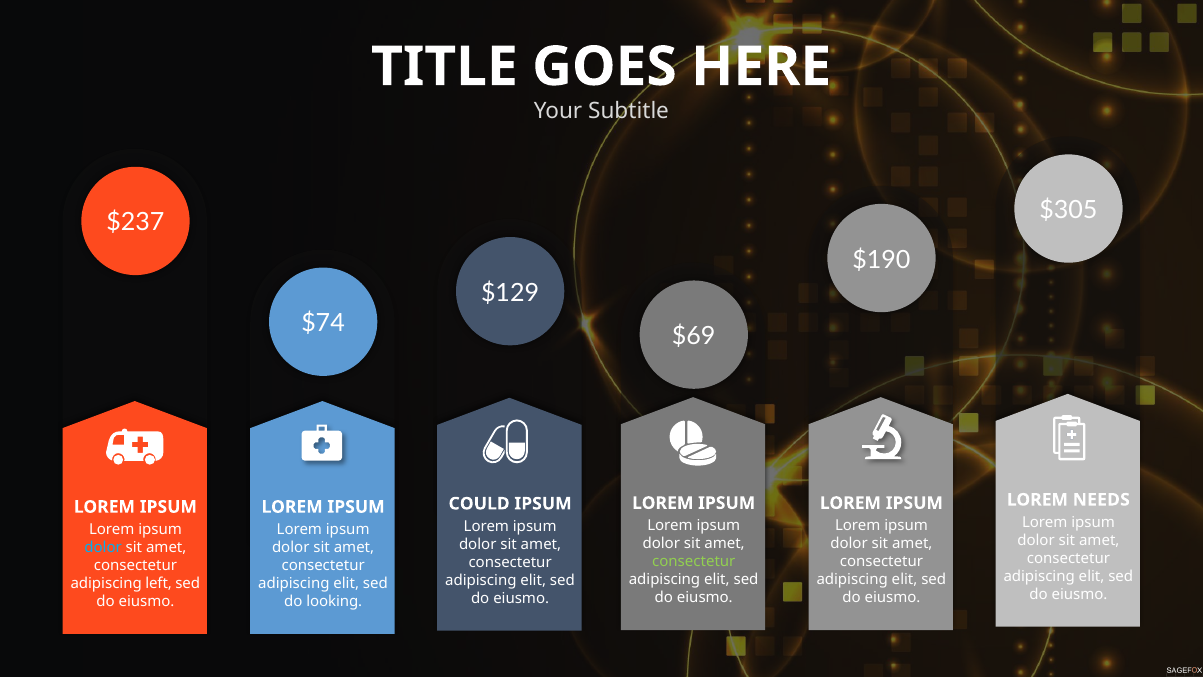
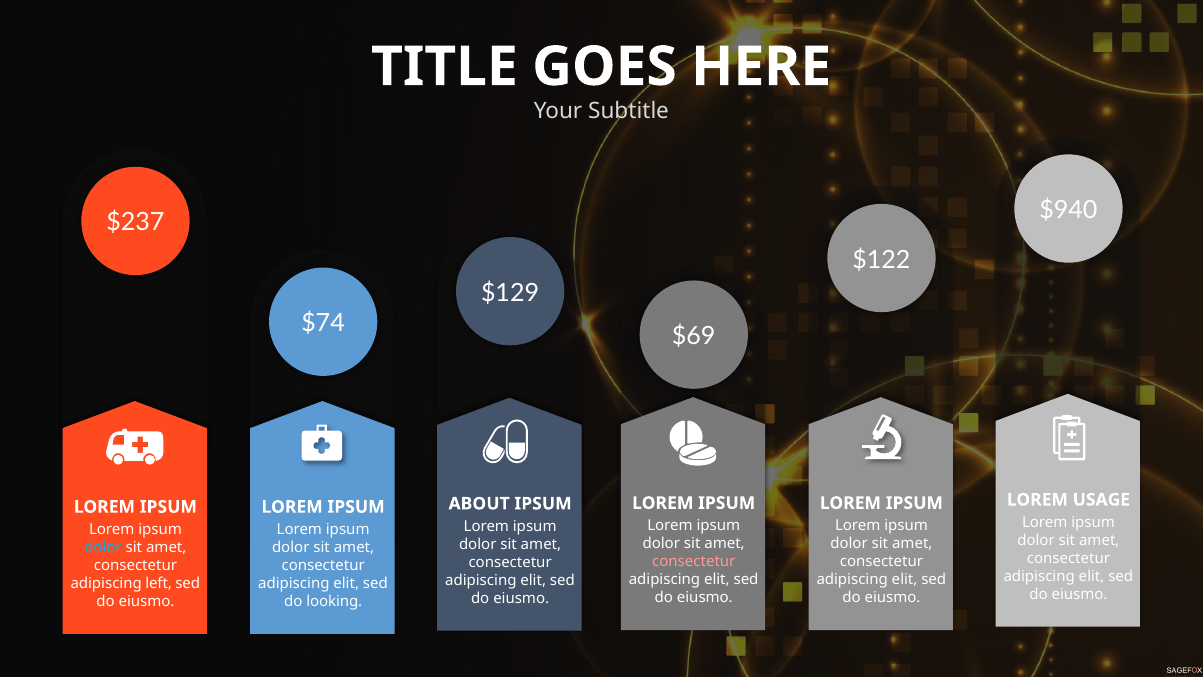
$305: $305 -> $940 (1068, 210)
$190: $190 -> $122 (881, 260)
NEEDS: NEEDS -> USAGE (1101, 500)
COULD: COULD -> ABOUT (479, 503)
consectetur colour: light green -> pink (694, 561)
